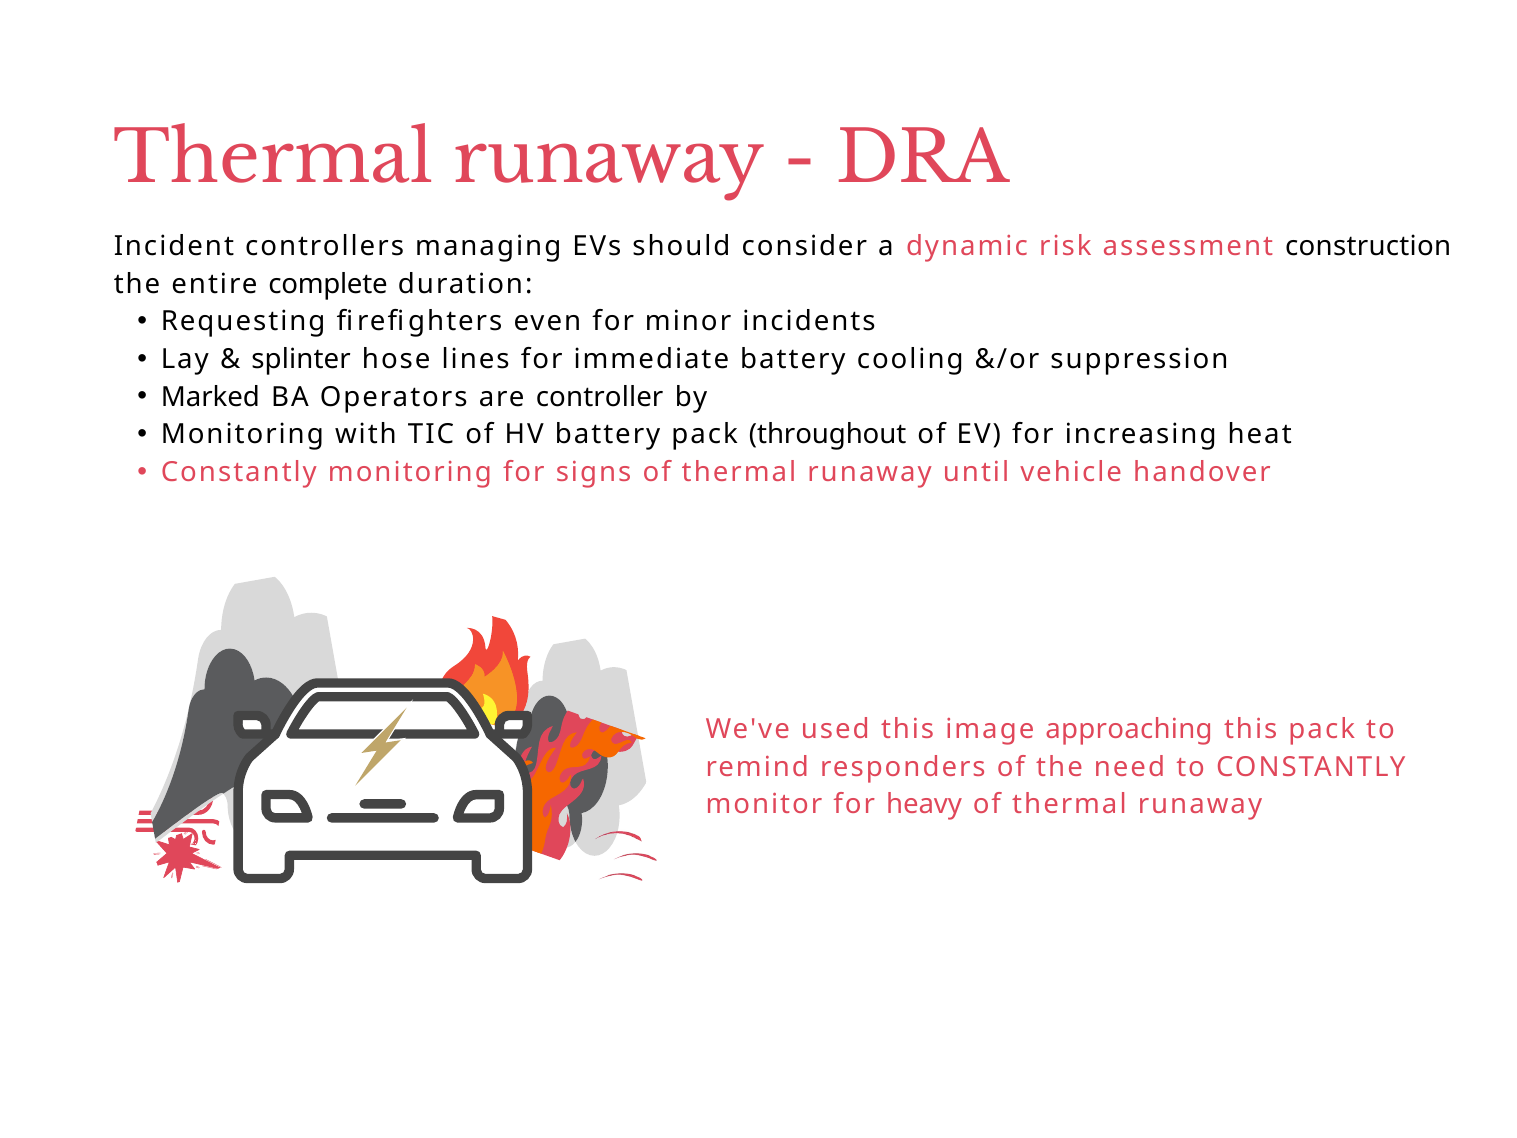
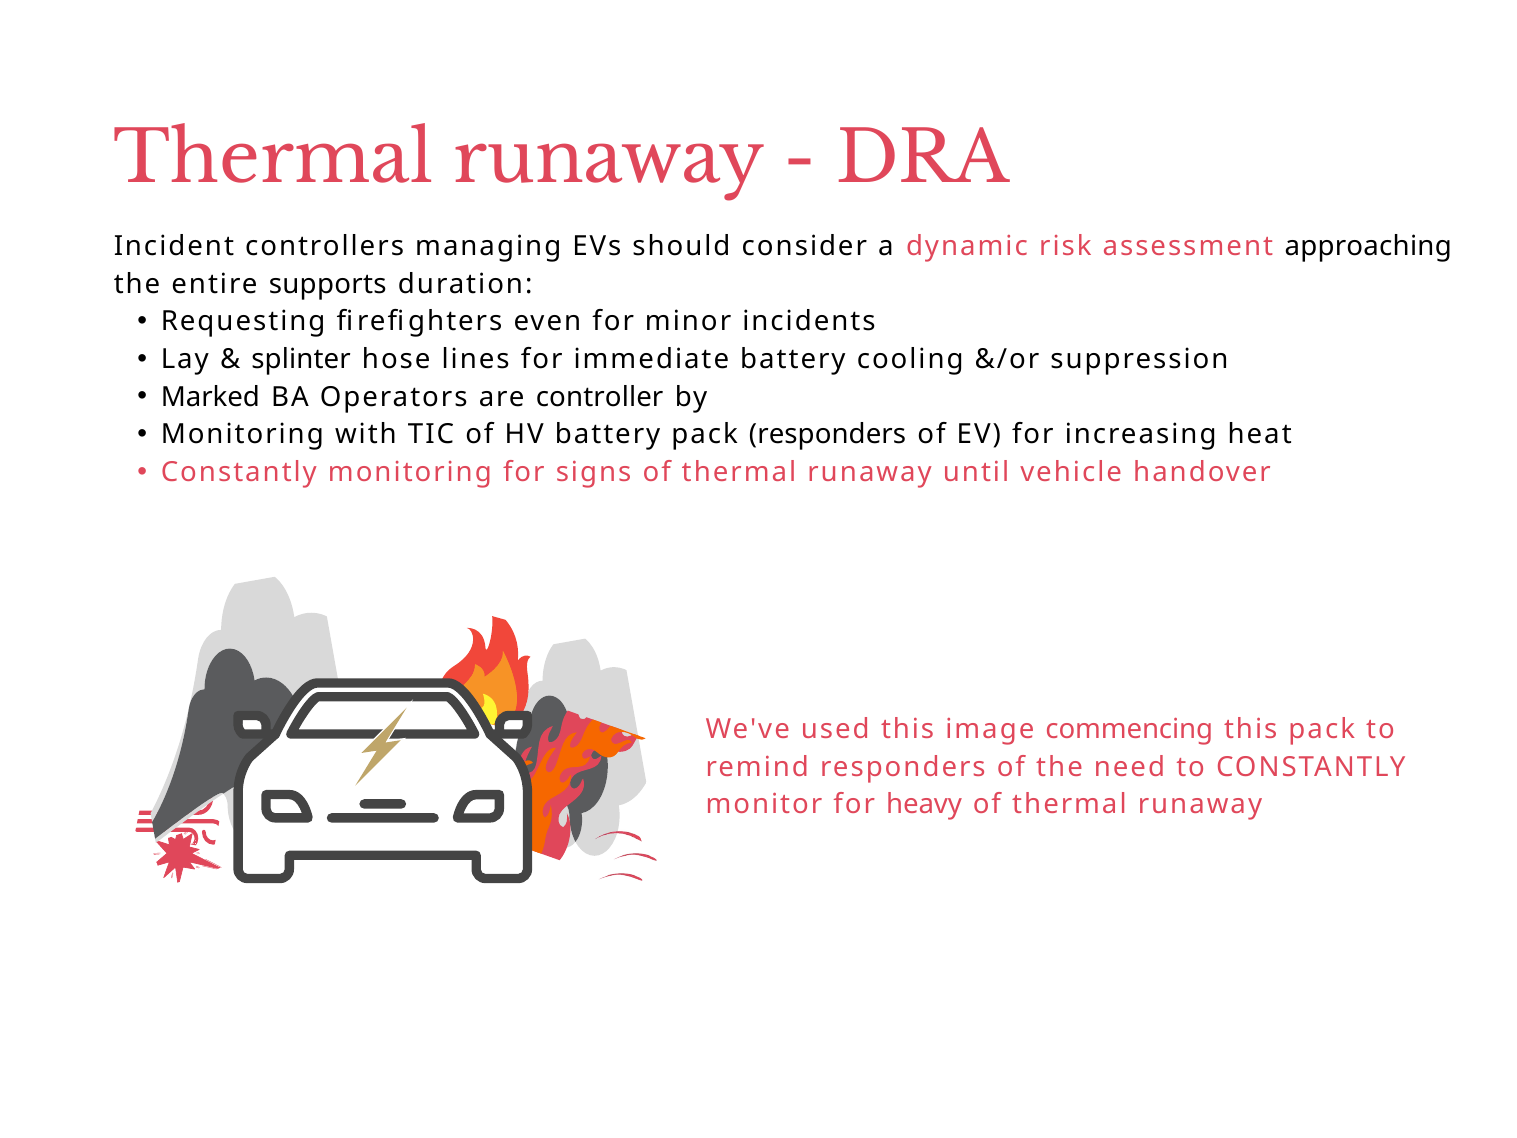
construction: construction -> approaching (1368, 246)
complete: complete -> supports (328, 284)
pack throughout: throughout -> responders (828, 435)
approaching: approaching -> commencing (1129, 729)
